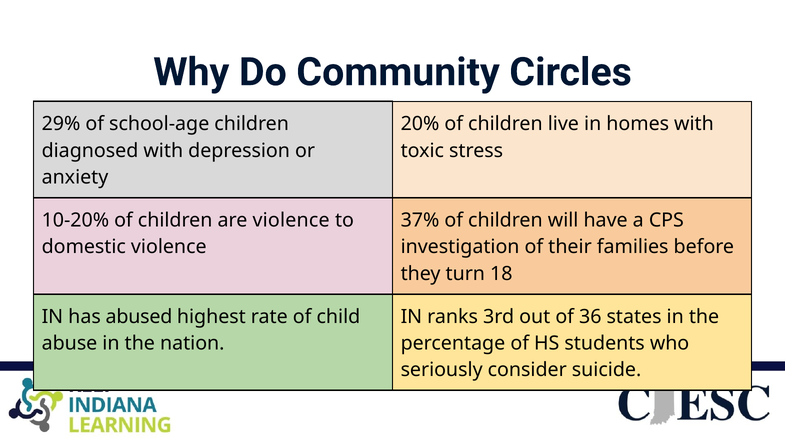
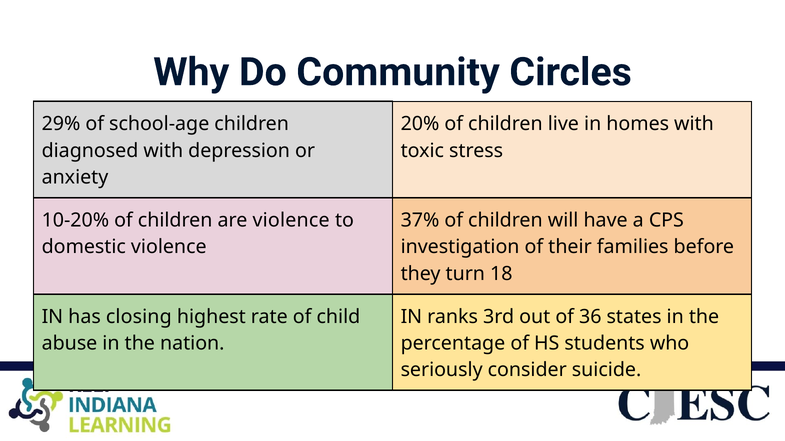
abused: abused -> closing (139, 317)
